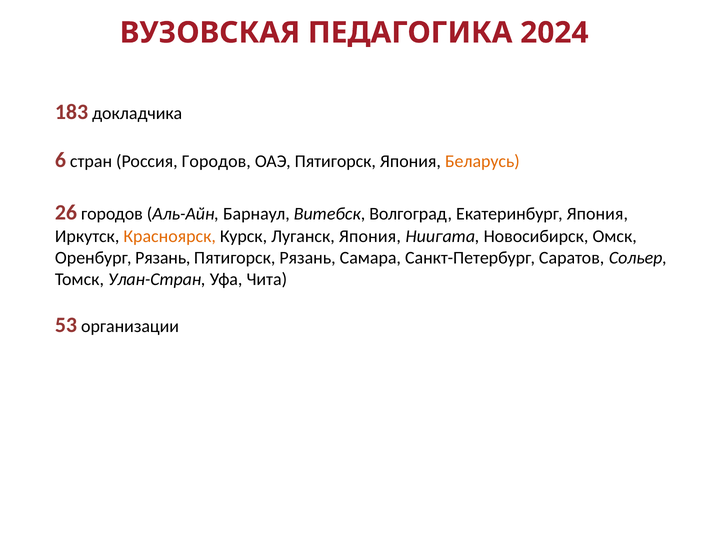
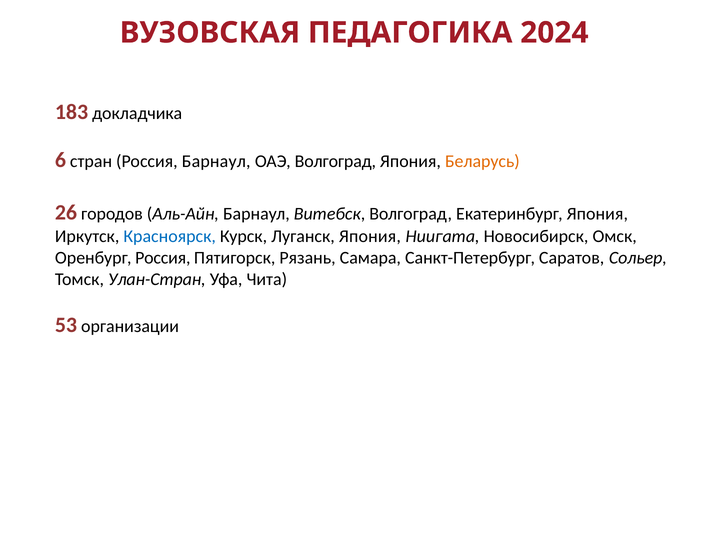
Россия Городов: Городов -> Барнаул (216, 161)
ОАЭ Пятигорск: Пятигорск -> Волгоград (335, 161)
Красноярск colour: orange -> blue (170, 236)
Оренбург Рязань: Рязань -> Россия (163, 258)
